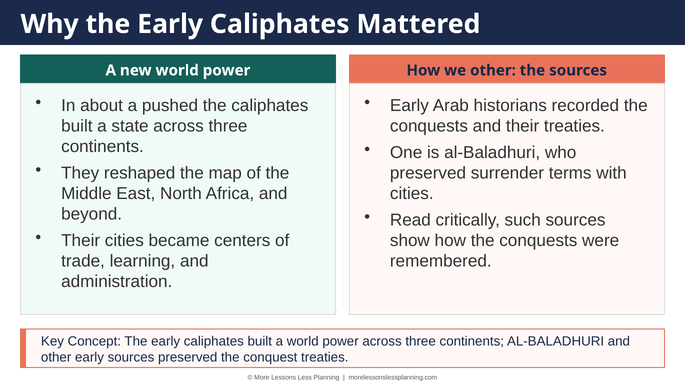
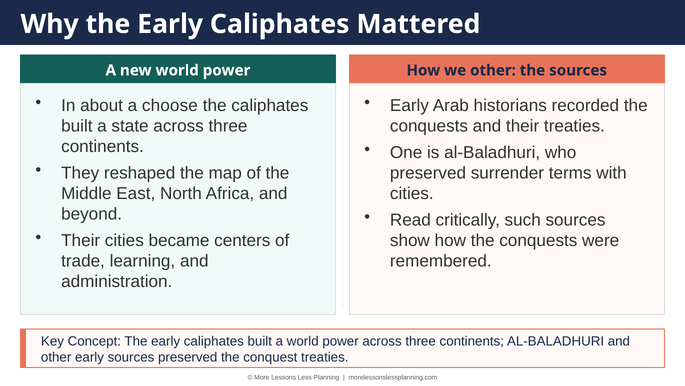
pushed: pushed -> choose (170, 105)
